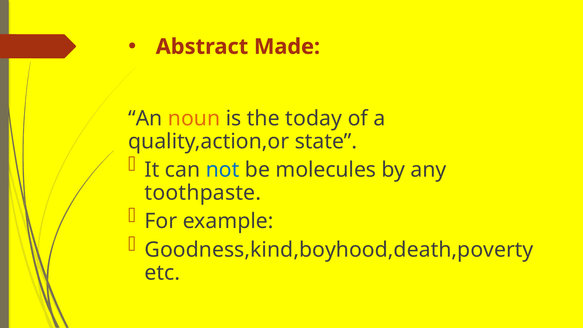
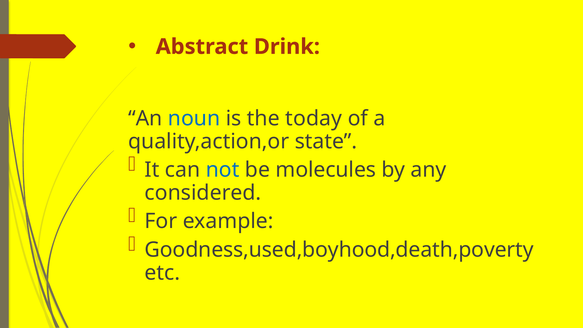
Made: Made -> Drink (287, 47)
noun colour: orange -> blue (194, 118)
toothpaste: toothpaste -> considered (203, 193)
Goodness,kind,boyhood,death,poverty: Goodness,kind,boyhood,death,poverty -> Goodness,used,boyhood,death,poverty (339, 250)
